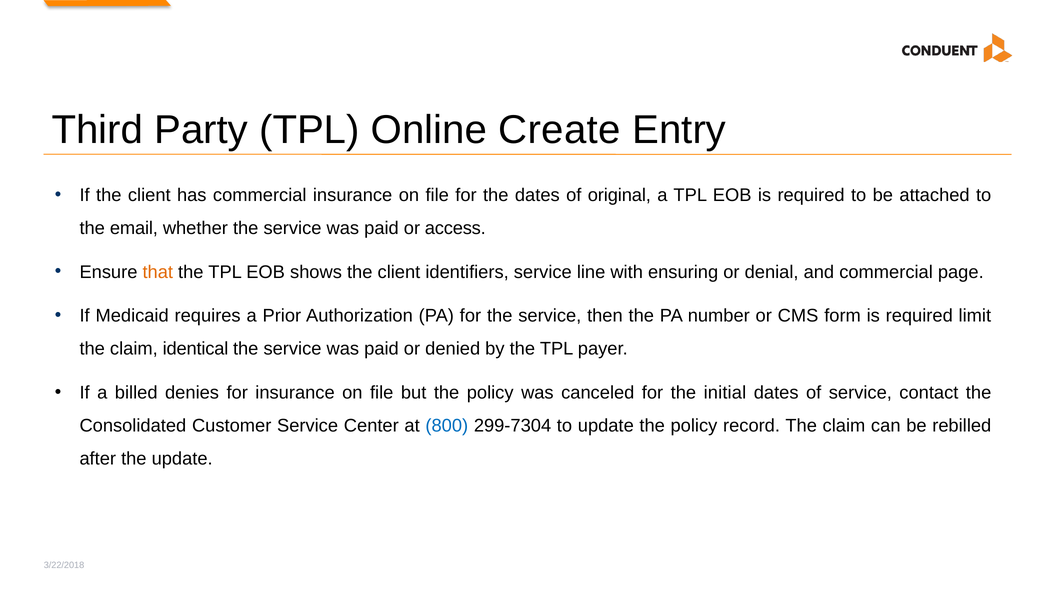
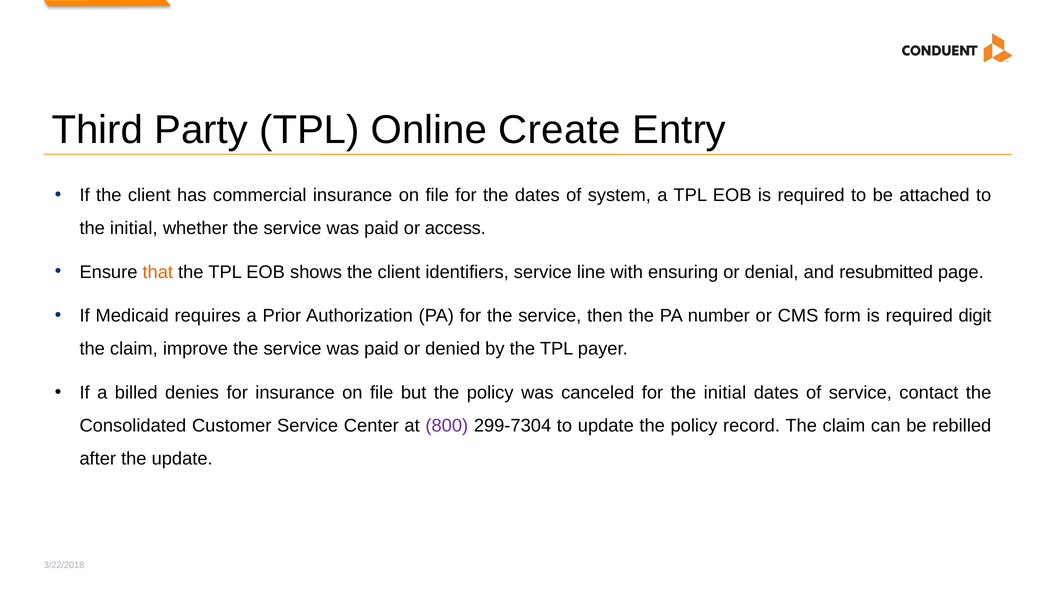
original: original -> system (619, 195)
email: email -> initial (134, 228)
and commercial: commercial -> resubmitted (886, 272)
limit: limit -> digit (975, 316)
identical: identical -> improve (195, 349)
800 colour: blue -> purple (447, 426)
